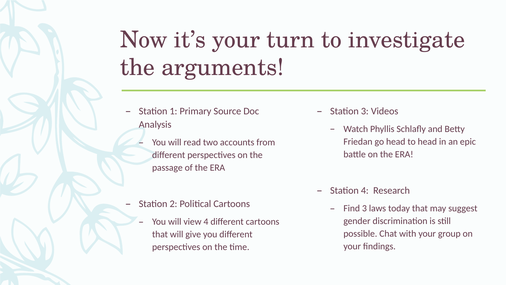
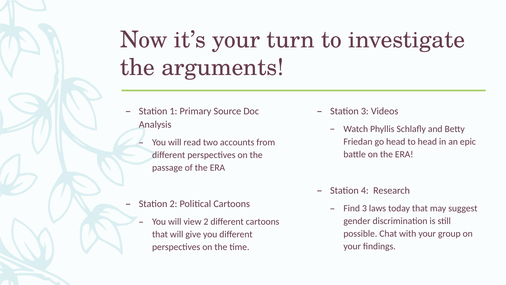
view 4: 4 -> 2 (206, 221)
